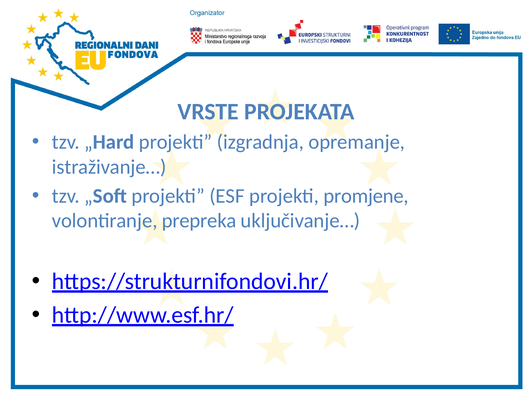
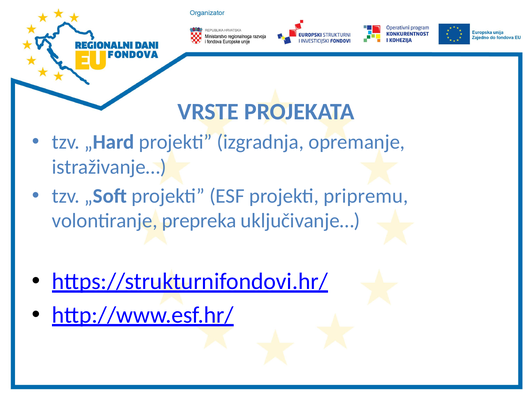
promjene: promjene -> pripremu (366, 196)
